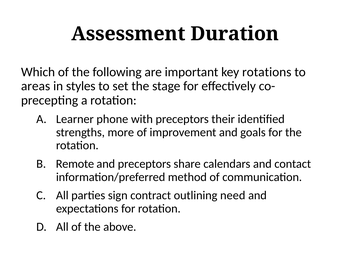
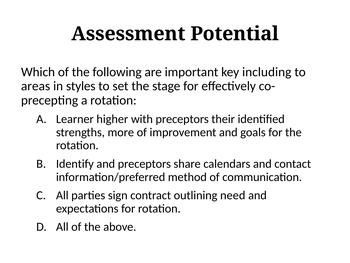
Duration: Duration -> Potential (235, 34)
rotations: rotations -> including (267, 72)
phone: phone -> higher (112, 119)
Remote: Remote -> Identify (75, 164)
